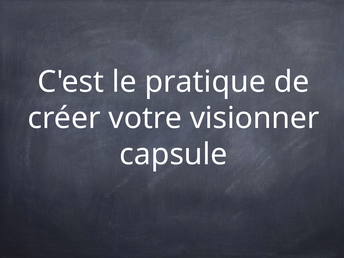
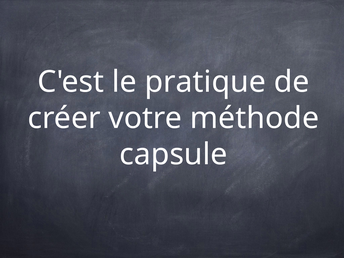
visionner: visionner -> méthode (254, 118)
